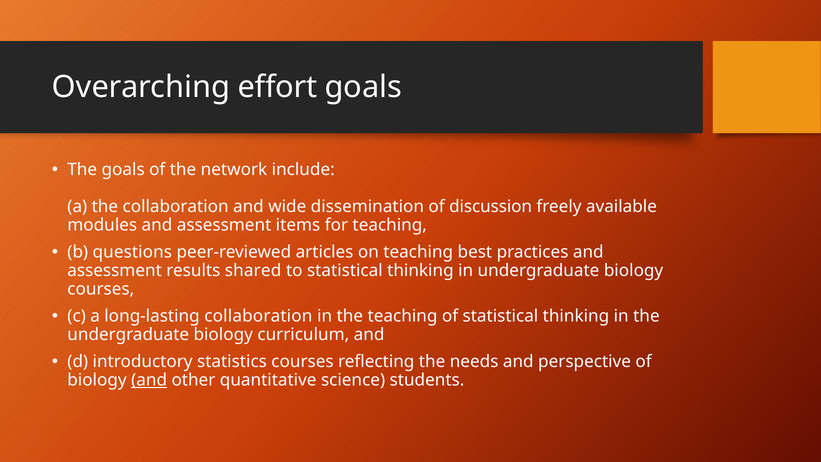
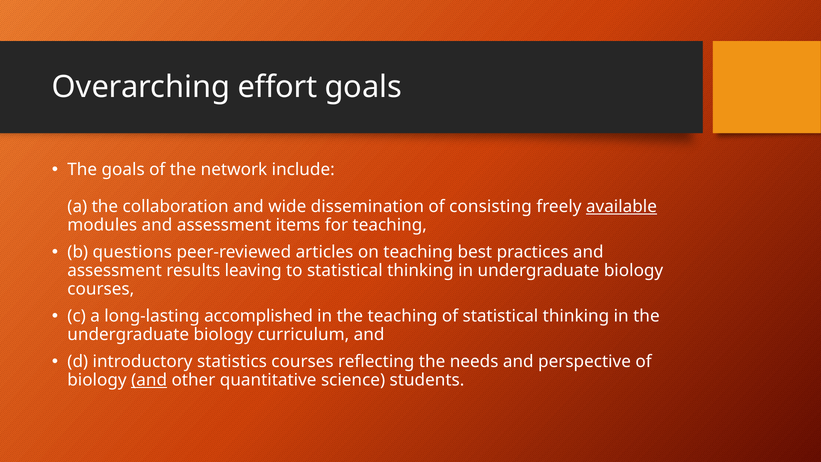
discussion: discussion -> consisting (491, 207)
available underline: none -> present (621, 207)
shared: shared -> leaving (253, 270)
long-lasting collaboration: collaboration -> accomplished (259, 316)
